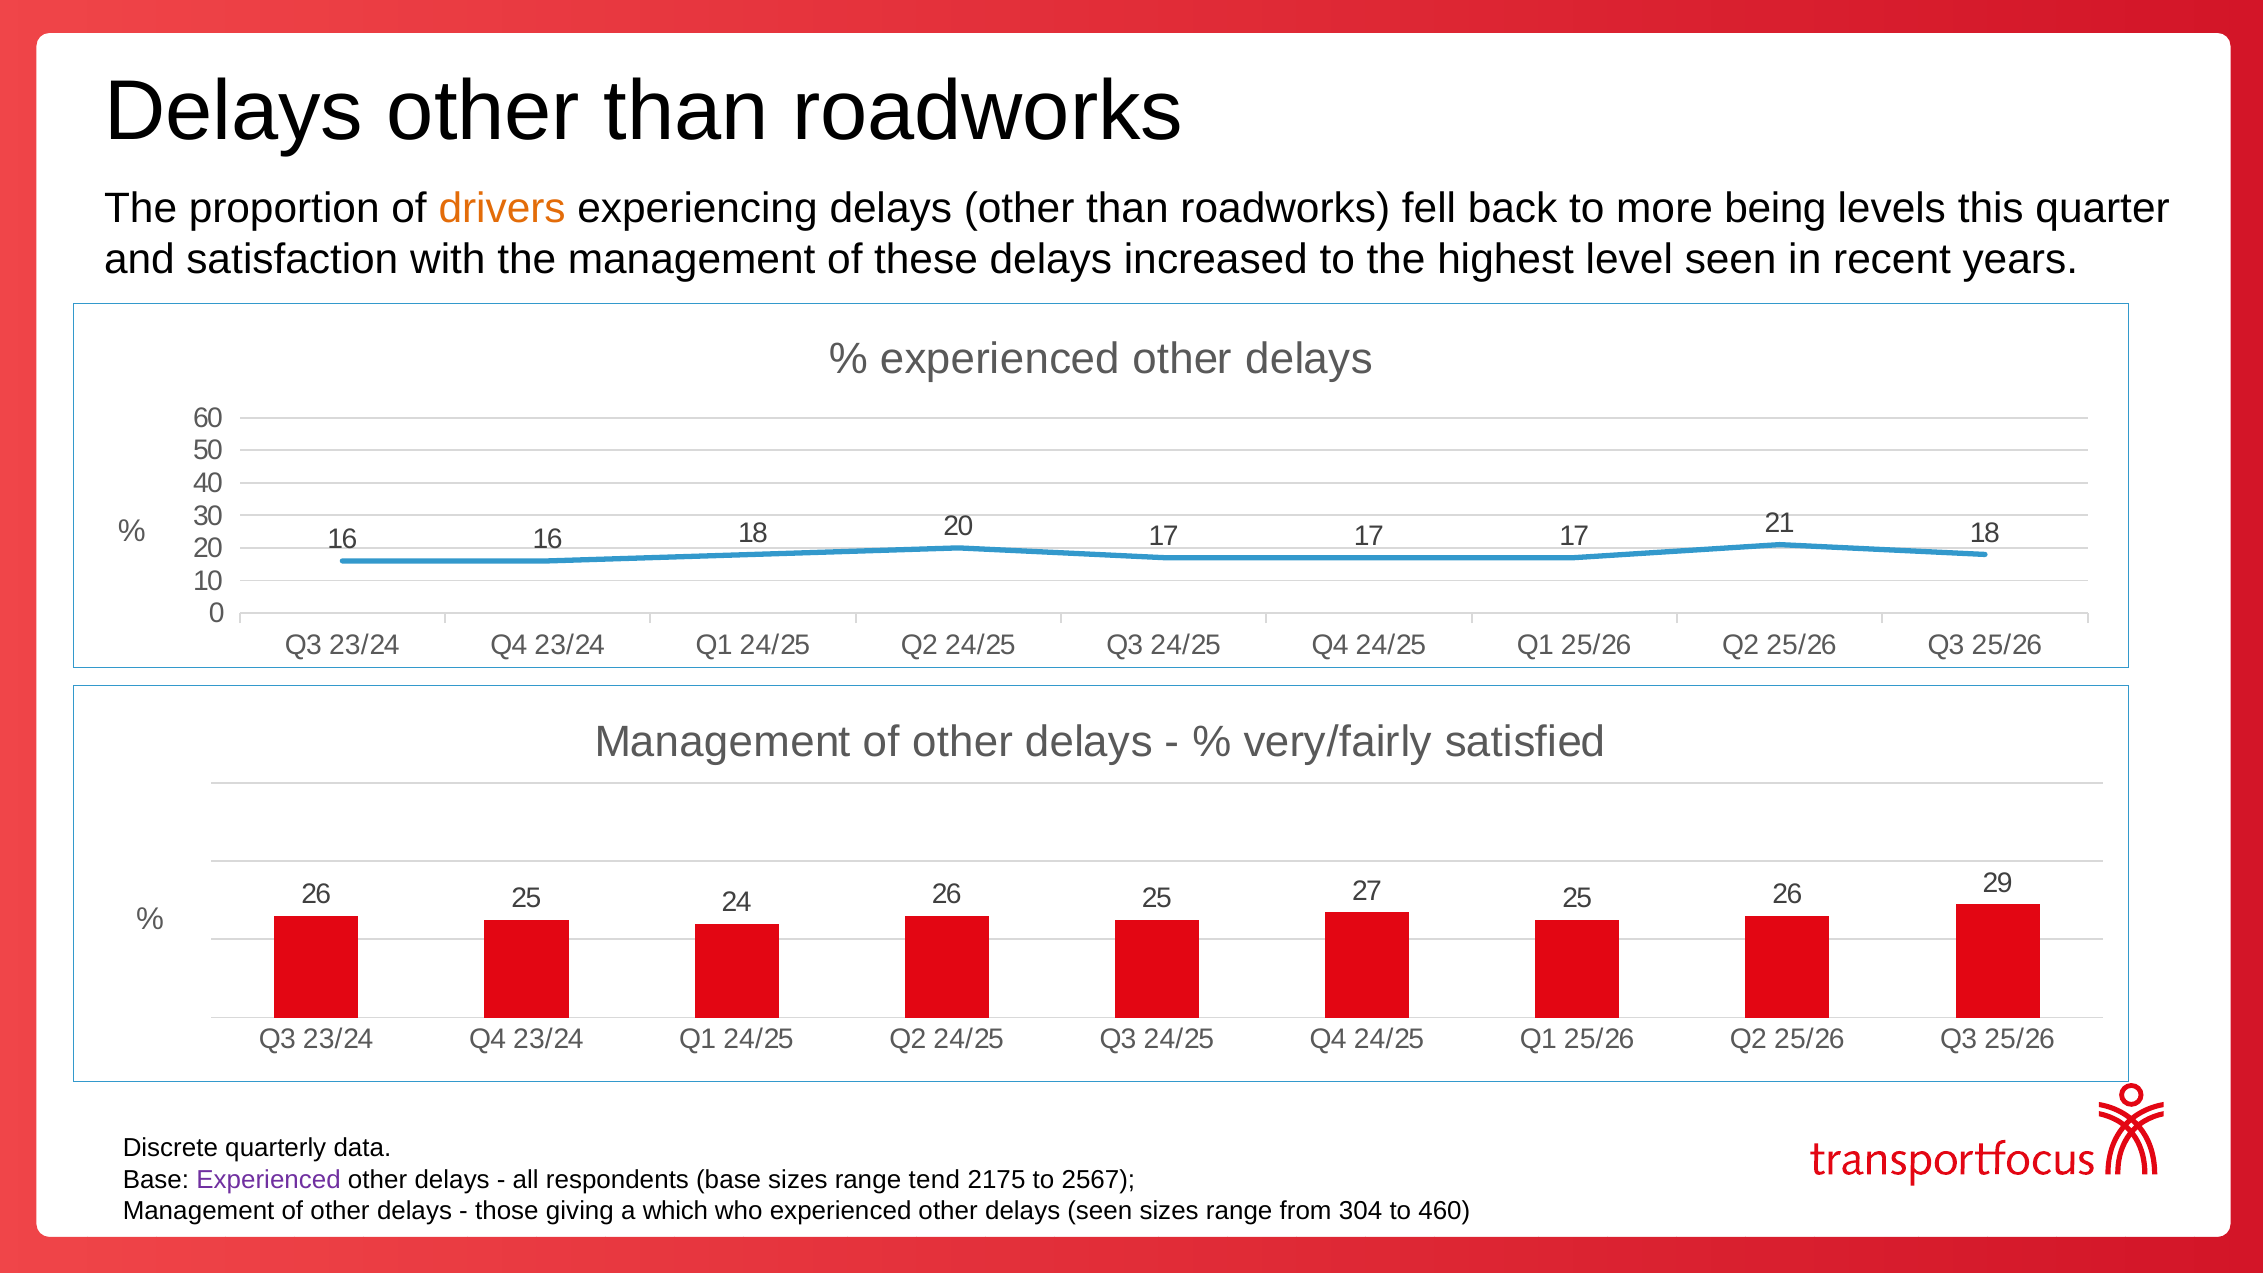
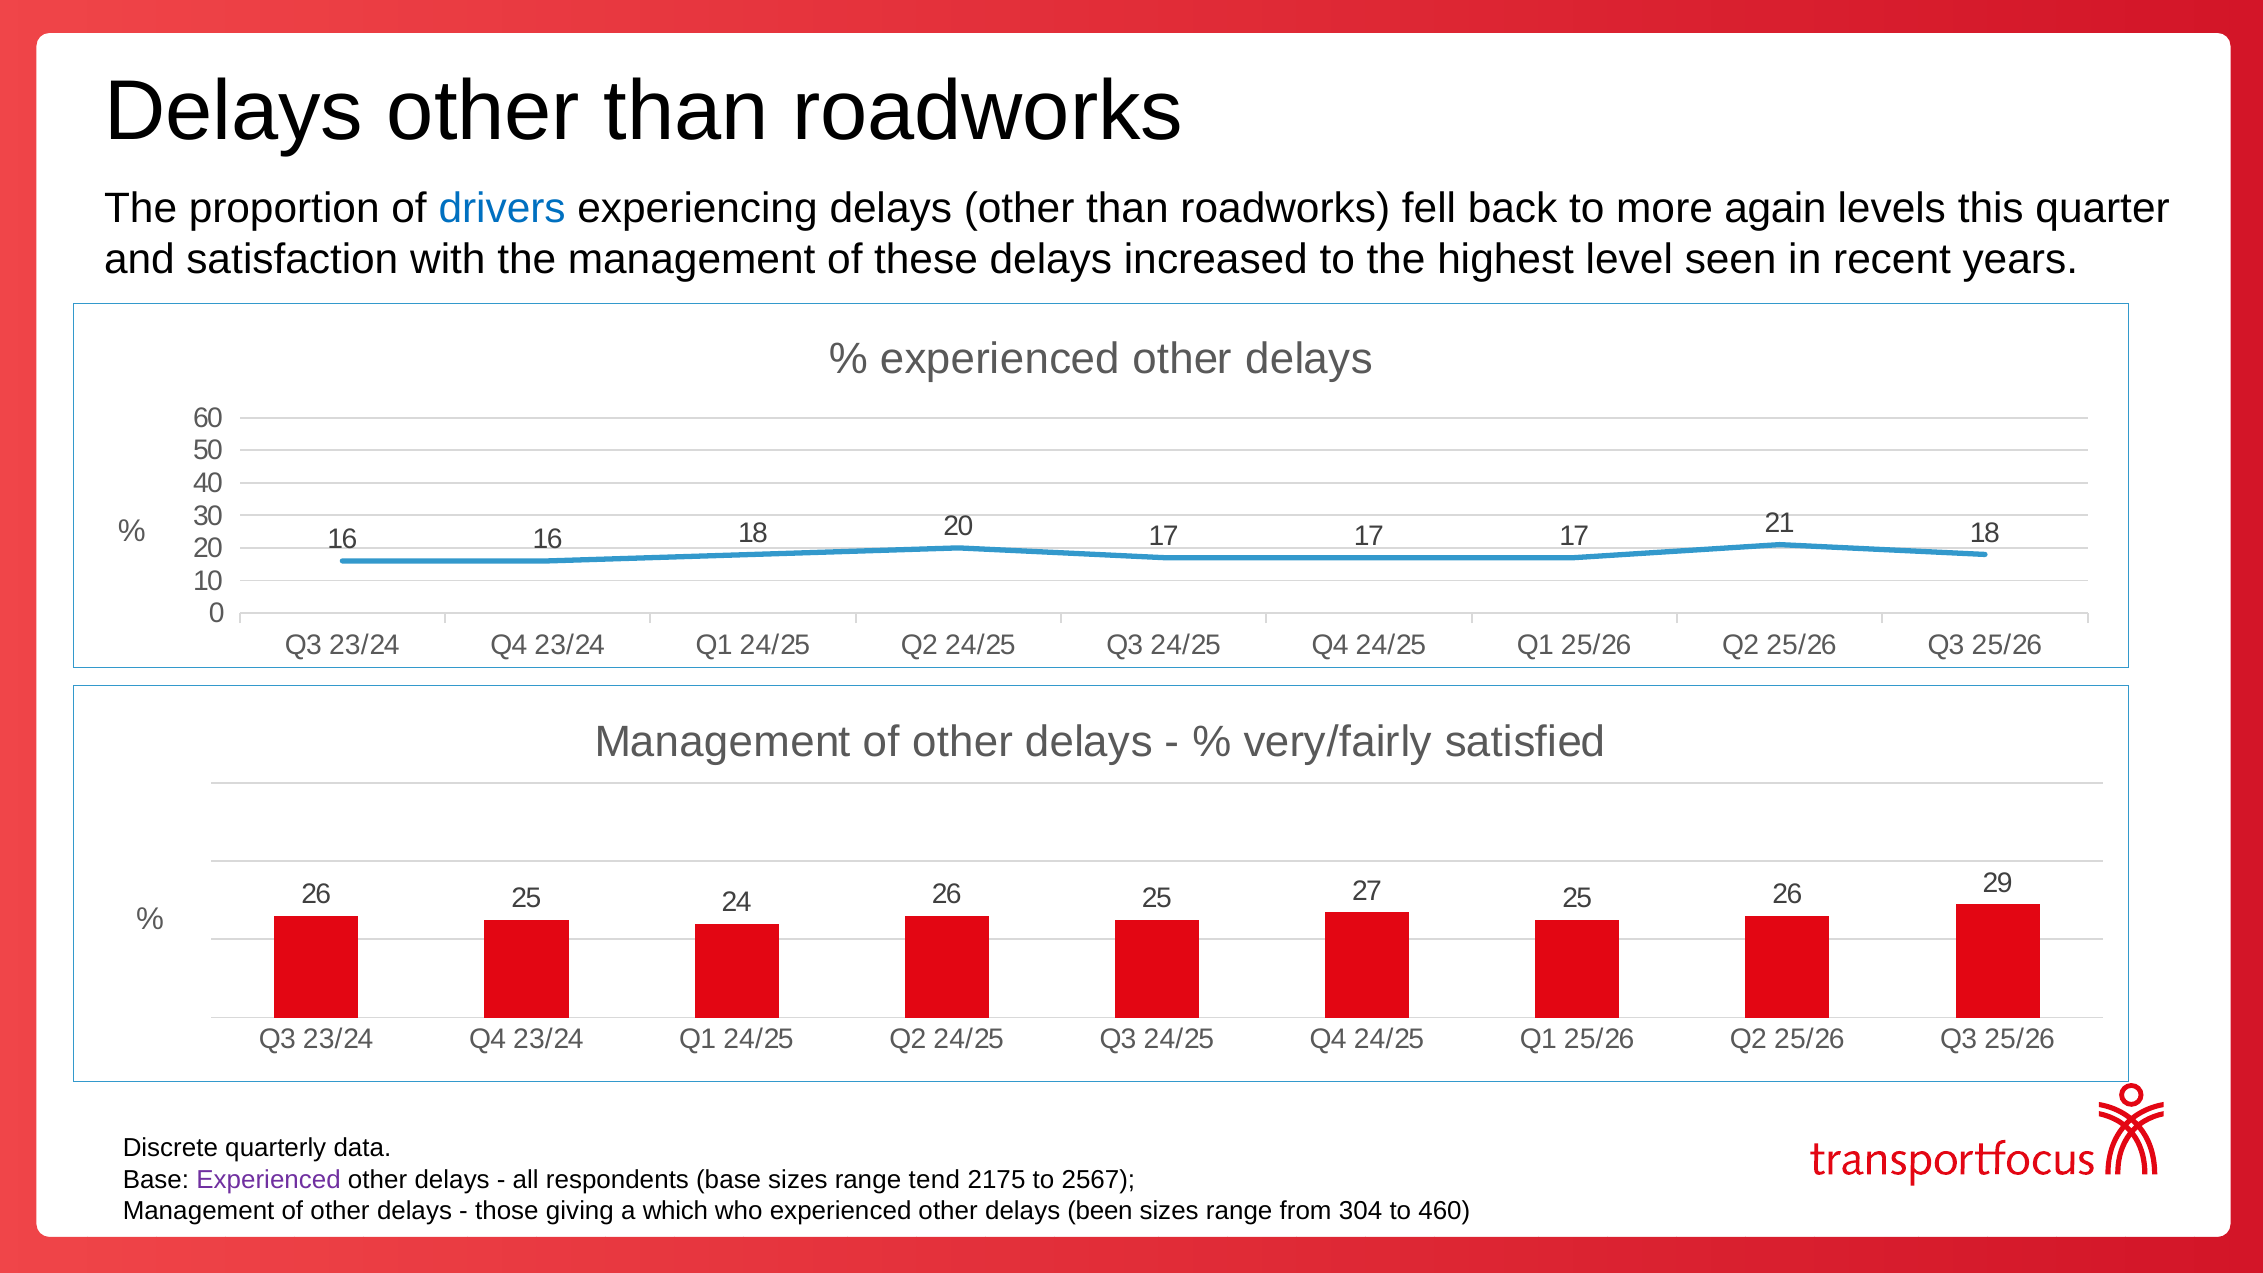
drivers colour: orange -> blue (502, 209)
being: being -> again (1775, 209)
delays seen: seen -> been (1100, 1211)
